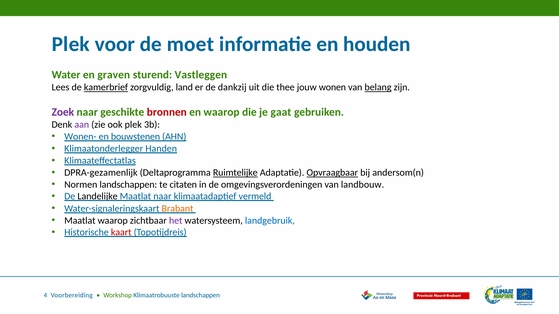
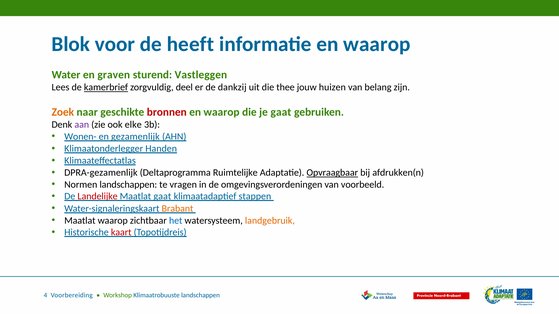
Plek: Plek -> Blok (71, 44)
moet: moet -> heeft (190, 44)
informatie en houden: houden -> waarop (377, 44)
land: land -> deel (184, 88)
wonen: wonen -> huizen (332, 88)
belang underline: present -> none (378, 88)
Zoek colour: purple -> orange (63, 112)
ook plek: plek -> elke (133, 125)
bouwstenen: bouwstenen -> gezamenlijk (135, 137)
Ruimtelijke underline: present -> none (235, 173)
andersom(n: andersom(n -> afdrukken(n (398, 173)
citaten: citaten -> vragen (183, 185)
landbouw: landbouw -> voorbeeld (363, 185)
Landelijke colour: black -> red (98, 197)
Maatlat naar: naar -> gaat (162, 197)
vermeld: vermeld -> stappen (255, 197)
het colour: purple -> blue (176, 221)
landgebruik colour: blue -> orange (270, 221)
